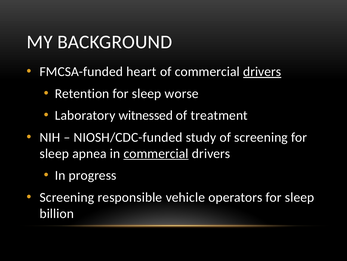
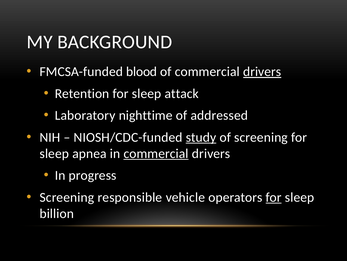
heart: heart -> blood (142, 72)
worse: worse -> attack (182, 93)
witnessed: witnessed -> nighttime (146, 115)
treatment: treatment -> addressed (219, 115)
study underline: none -> present (201, 137)
for underline: none -> present (274, 197)
